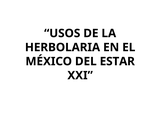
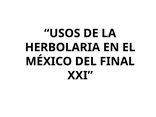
ESTAR: ESTAR -> FINAL (117, 61)
